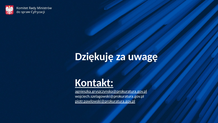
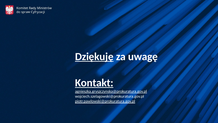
Dziękuję underline: none -> present (94, 56)
